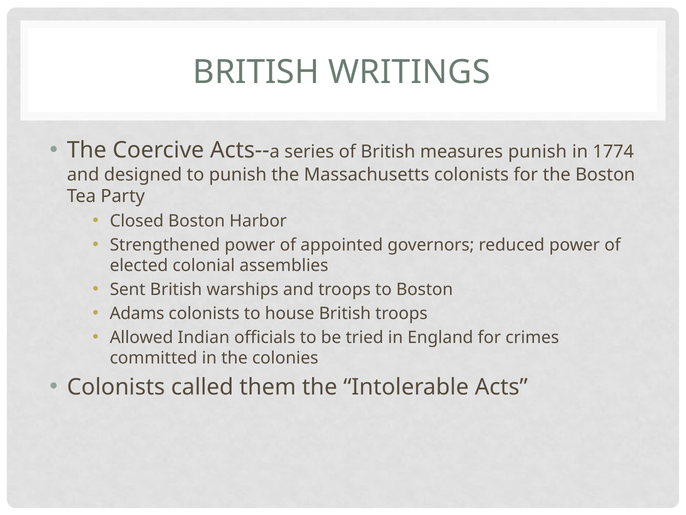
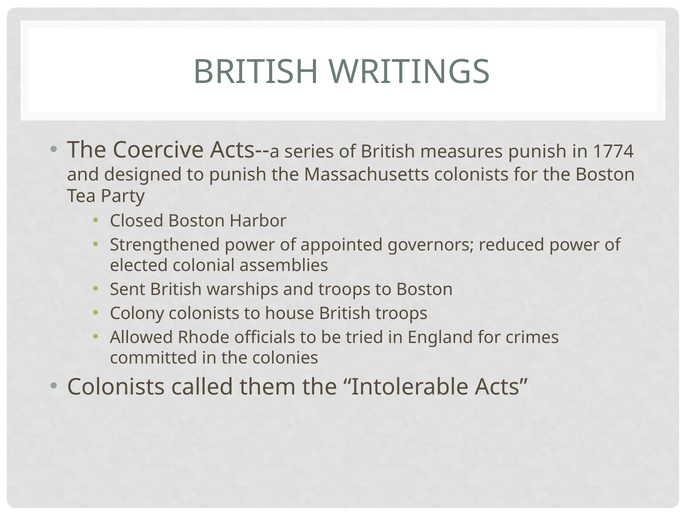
Adams: Adams -> Colony (137, 313)
Indian: Indian -> Rhode (204, 337)
